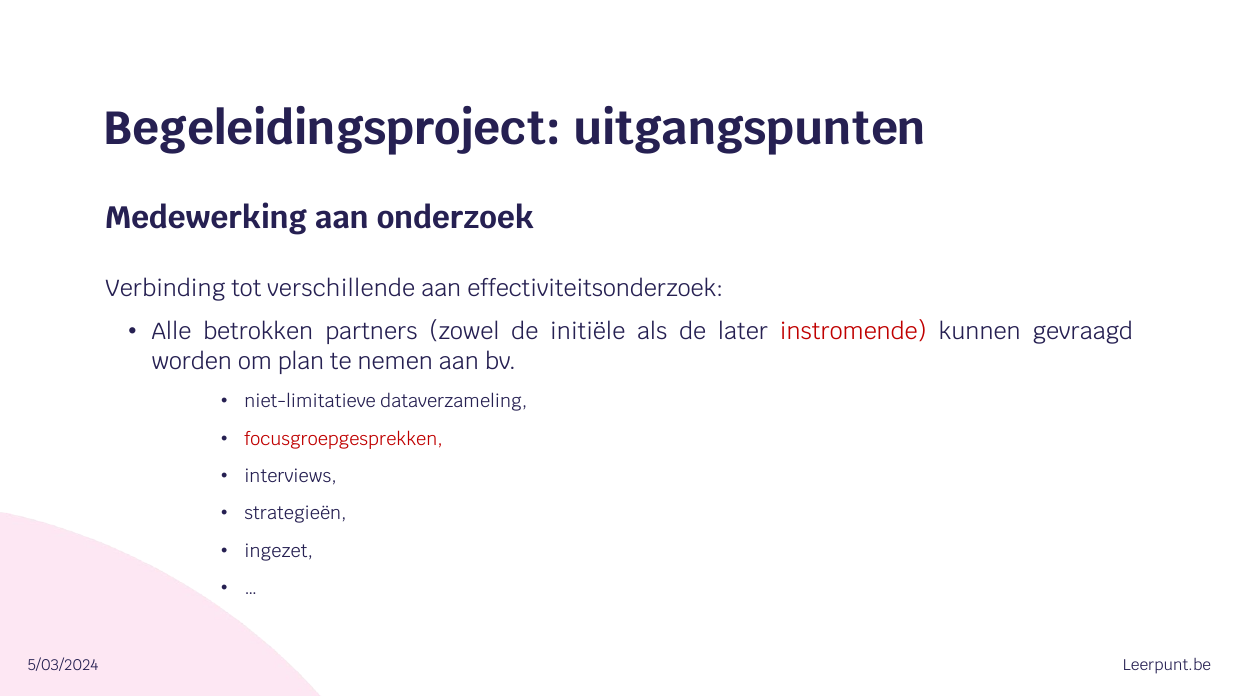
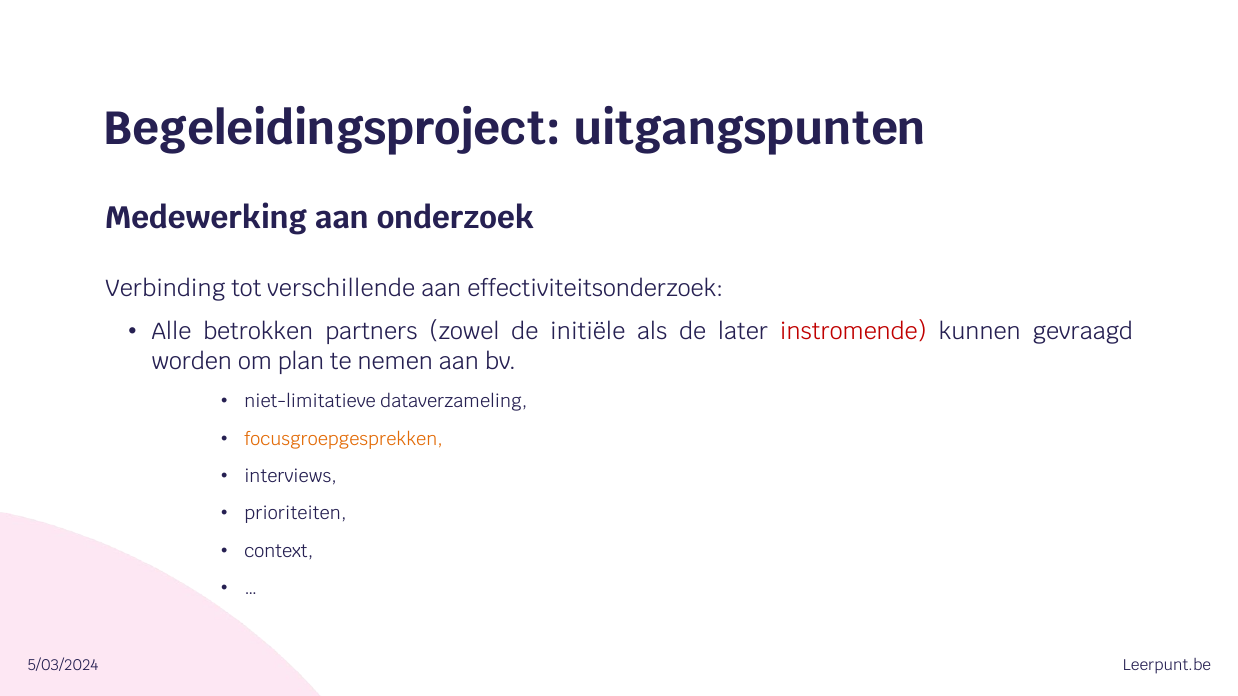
focusgroepgesprekken colour: red -> orange (344, 439)
strategieën: strategieën -> prioriteiten (295, 514)
ingezet: ingezet -> context (279, 552)
